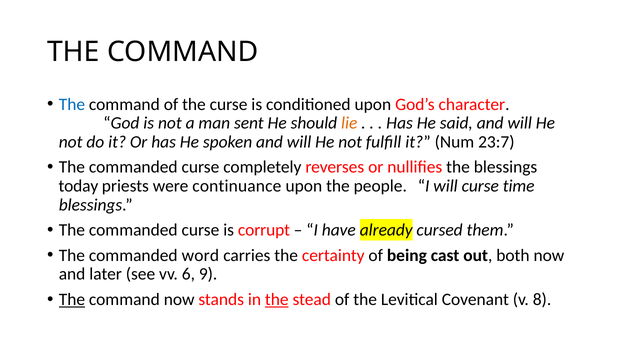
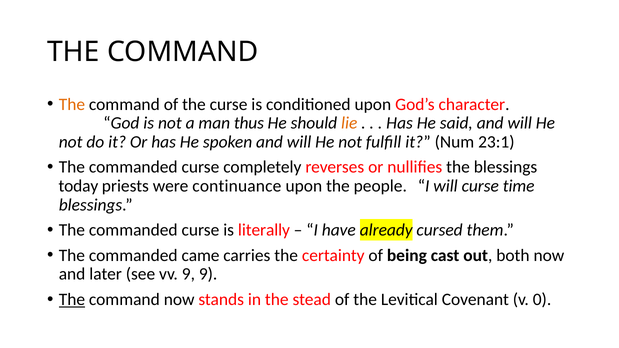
The colour: blue -> orange (72, 104)
sent: sent -> thus (249, 123)
23:7: 23:7 -> 23:1 (496, 142)
corrupt: corrupt -> literally (264, 230)
word: word -> came (200, 255)
vv 6: 6 -> 9 (188, 274)
the underline: present -> none (277, 300)
8: 8 -> 0 (542, 300)
